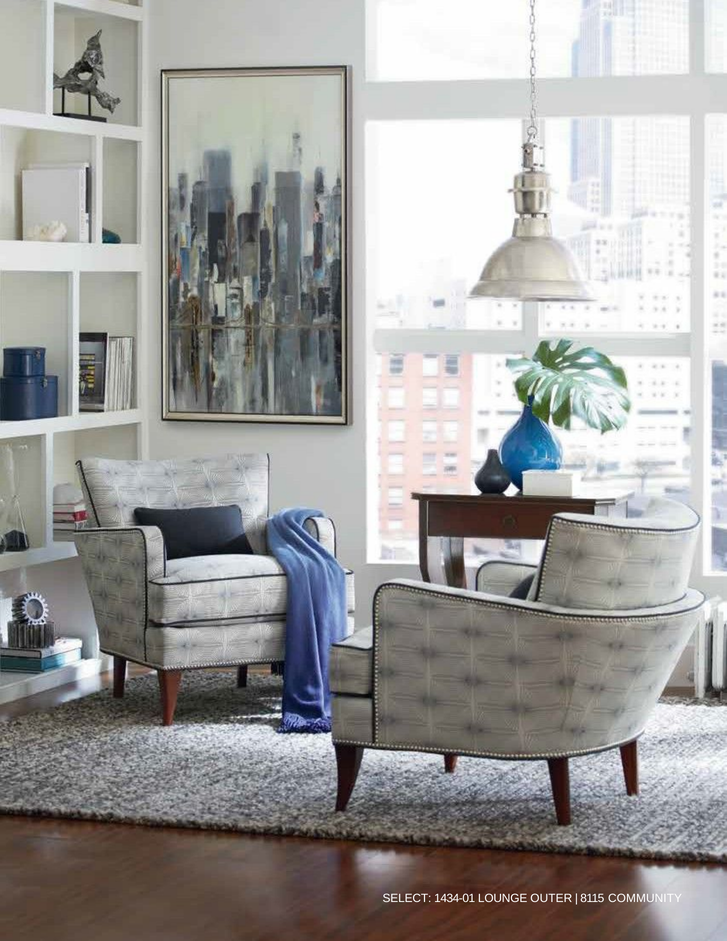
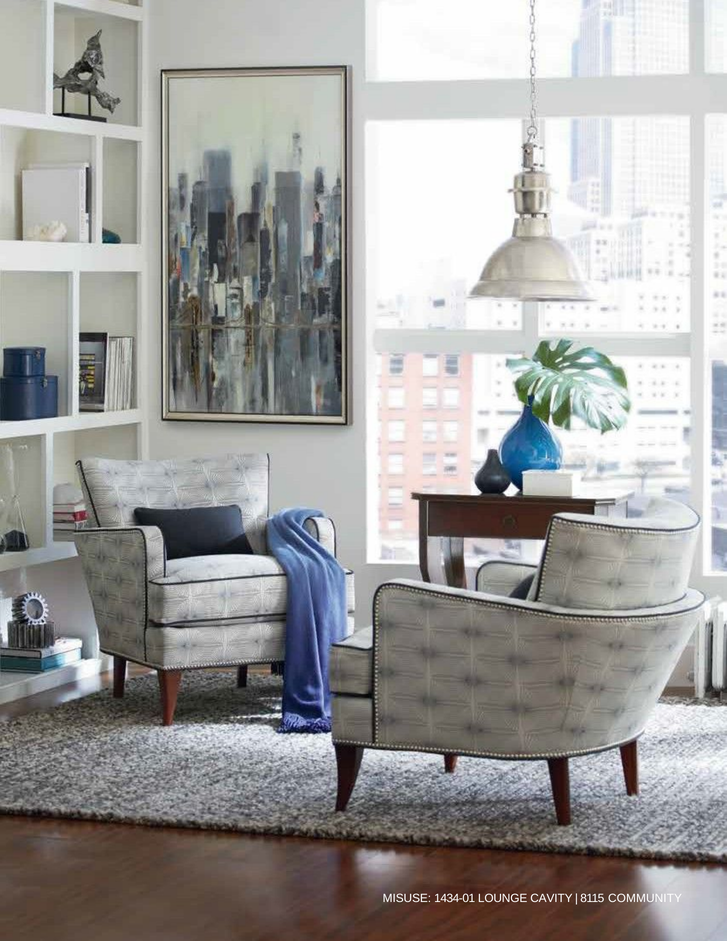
SELECT: SELECT -> MISUSE (407, 898)
OUTER: OUTER -> CAVITY (551, 898)
